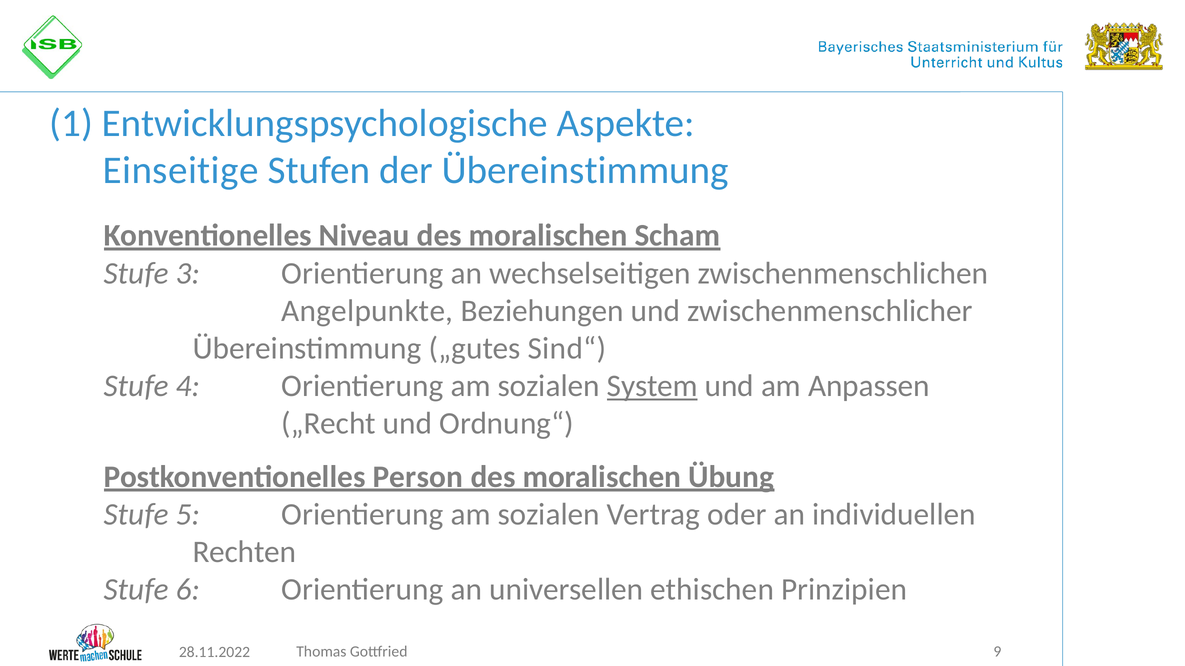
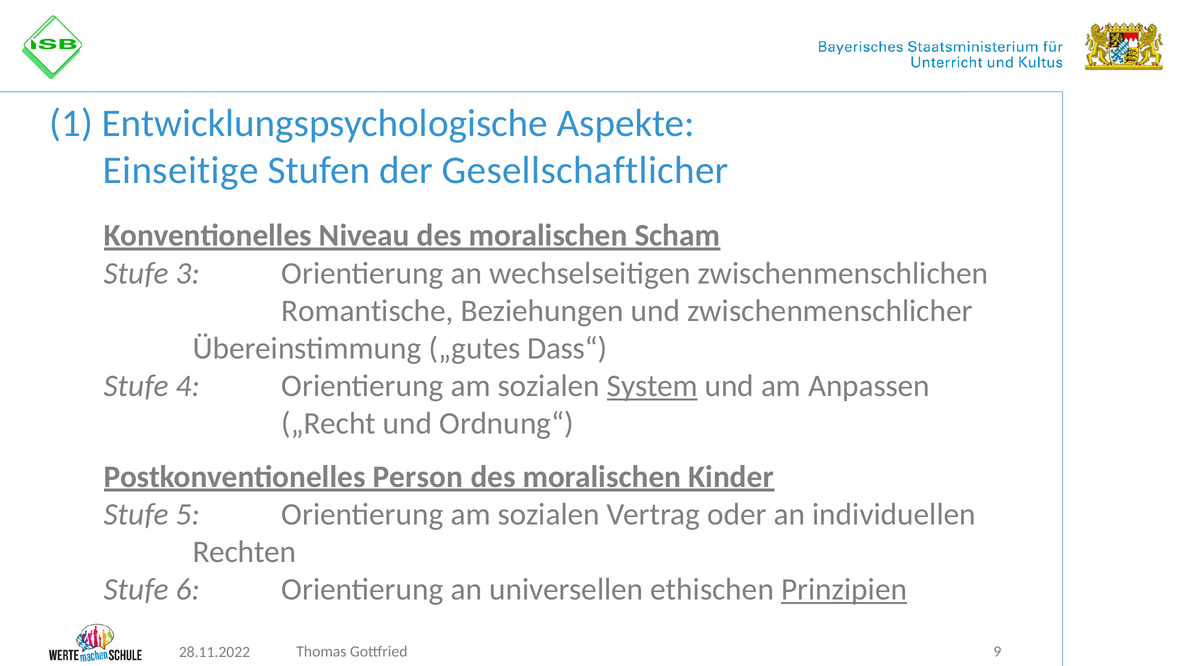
der Übereinstimmung: Übereinstimmung -> Gesellschaftlicher (585, 171)
Angelpunkte: Angelpunkte -> Romantische (367, 311)
Sind“: Sind“ -> Dass“ (567, 349)
Übung: Übung -> Kinder (731, 477)
Prinzipien underline: none -> present (844, 590)
